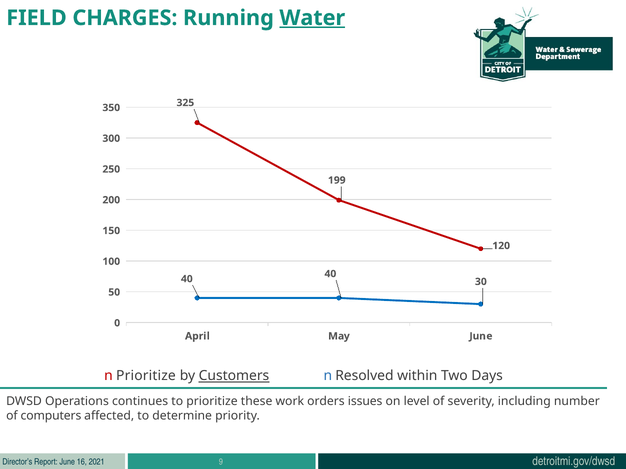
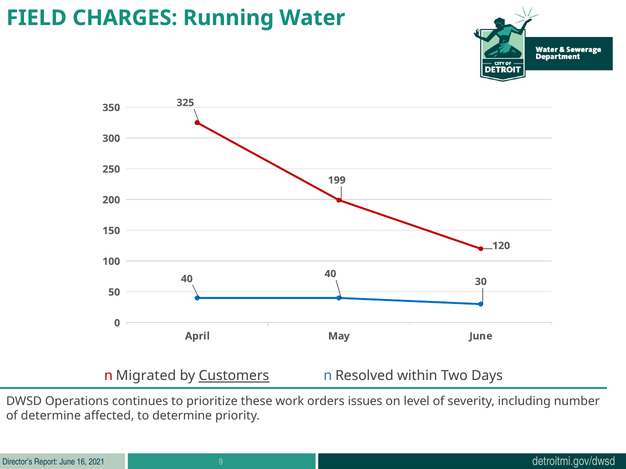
Water underline: present -> none (312, 18)
n Prioritize: Prioritize -> Migrated (146, 376)
of computers: computers -> determine (51, 416)
